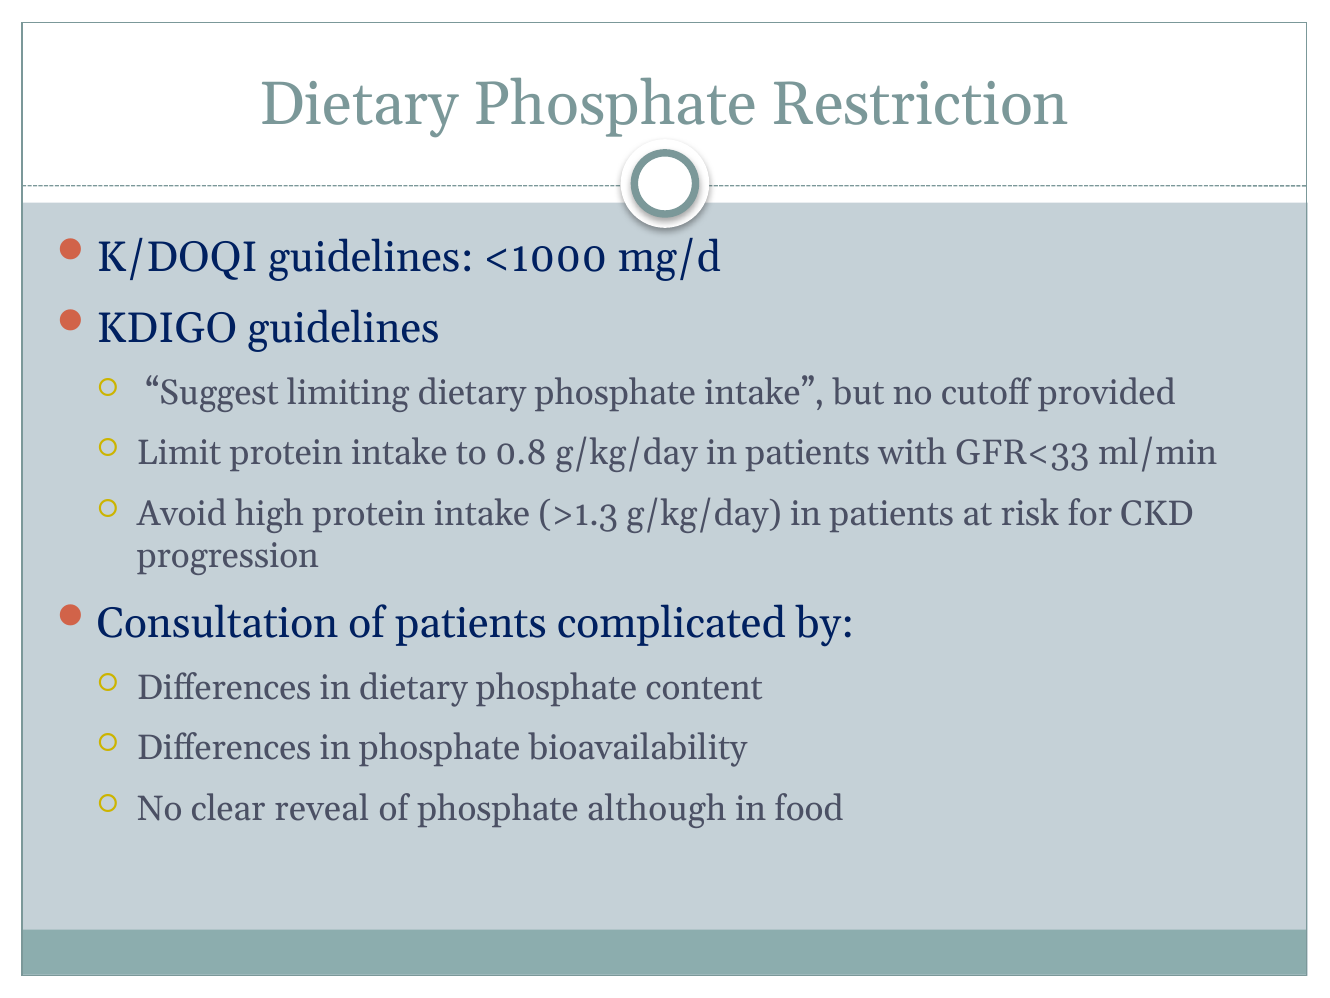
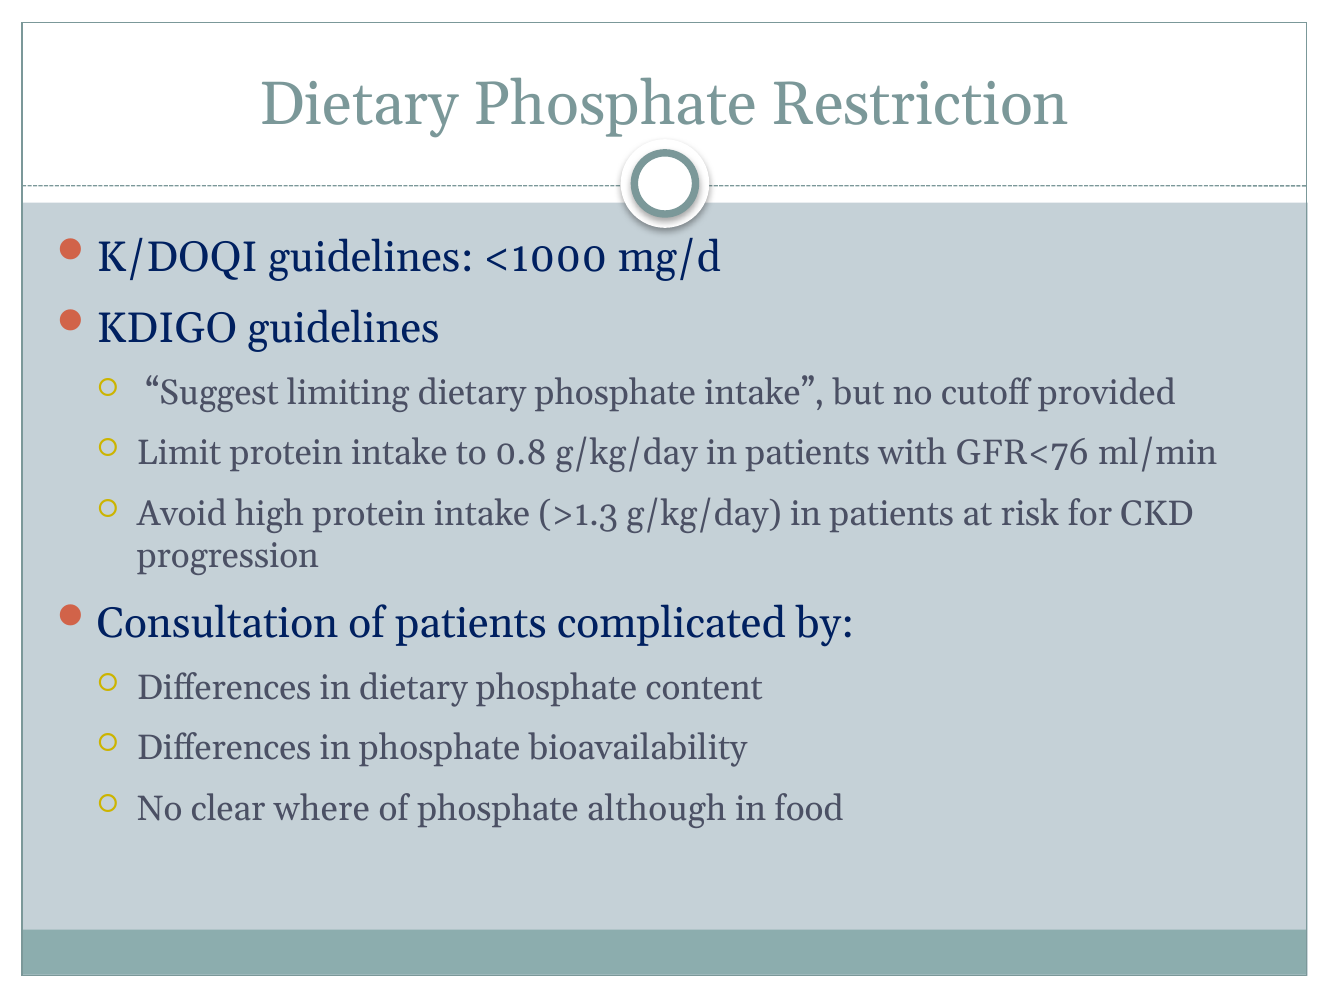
GFR<33: GFR<33 -> GFR<76 (1022, 453)
reveal: reveal -> where (322, 808)
